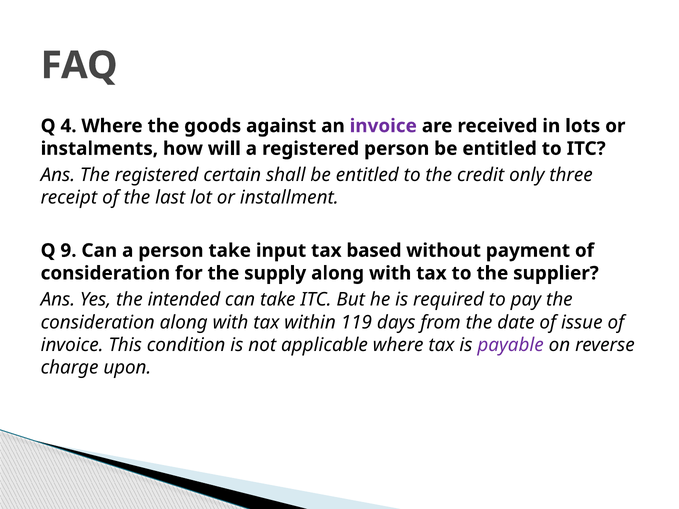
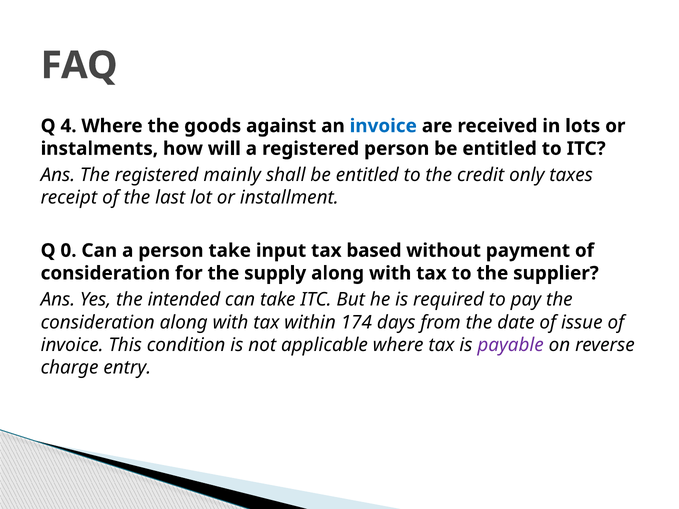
invoice colour: purple -> blue (383, 126)
certain: certain -> mainly (232, 175)
three: three -> taxes (571, 175)
9: 9 -> 0 (68, 251)
119: 119 -> 174 (356, 322)
upon: upon -> entry (127, 368)
